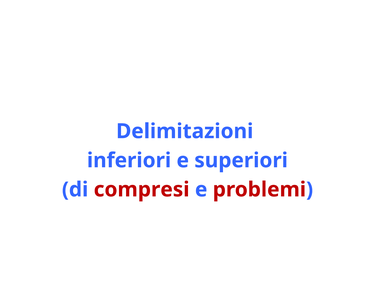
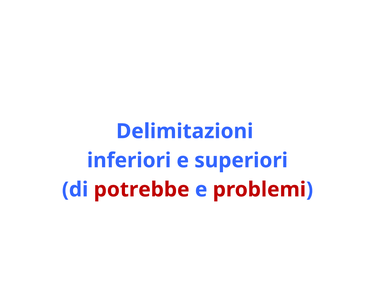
compresi: compresi -> potrebbe (142, 190)
